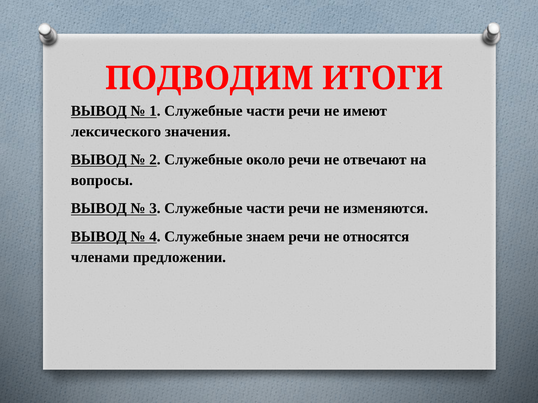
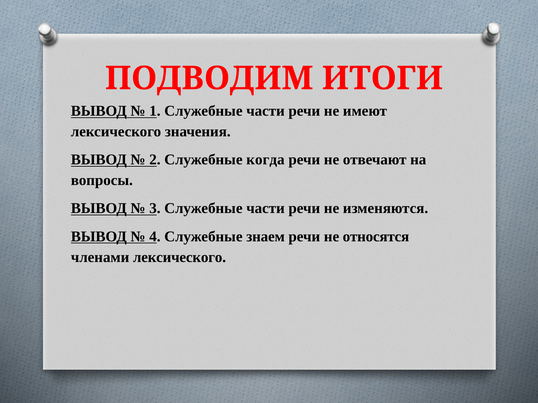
около: около -> когда (265, 160)
членами предложении: предложении -> лексического (180, 257)
